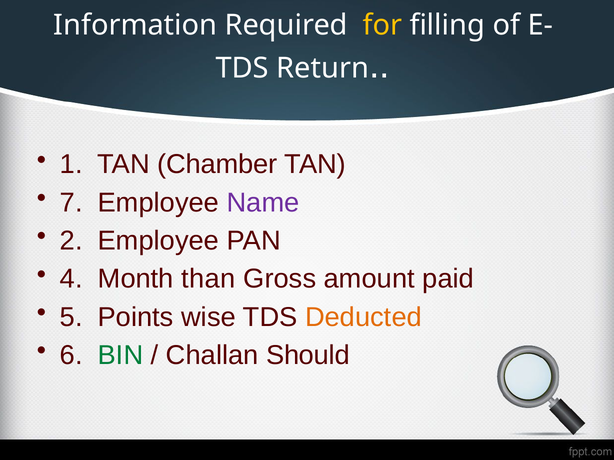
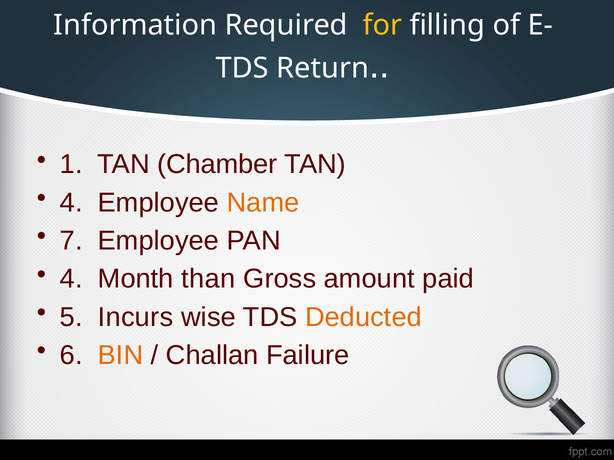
7: 7 -> 4 (71, 203)
Name colour: purple -> orange (263, 203)
2: 2 -> 7 (71, 241)
Points: Points -> Incurs (136, 318)
BIN colour: green -> orange (121, 356)
Should: Should -> Failure (308, 356)
